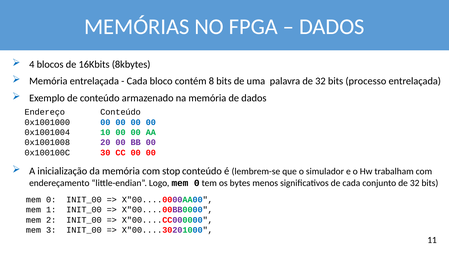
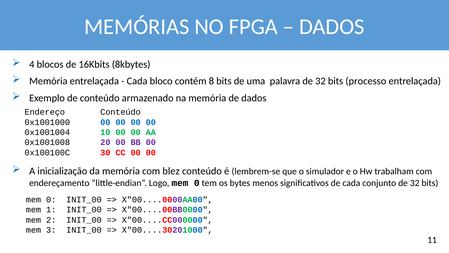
stop: stop -> blez (171, 171)
